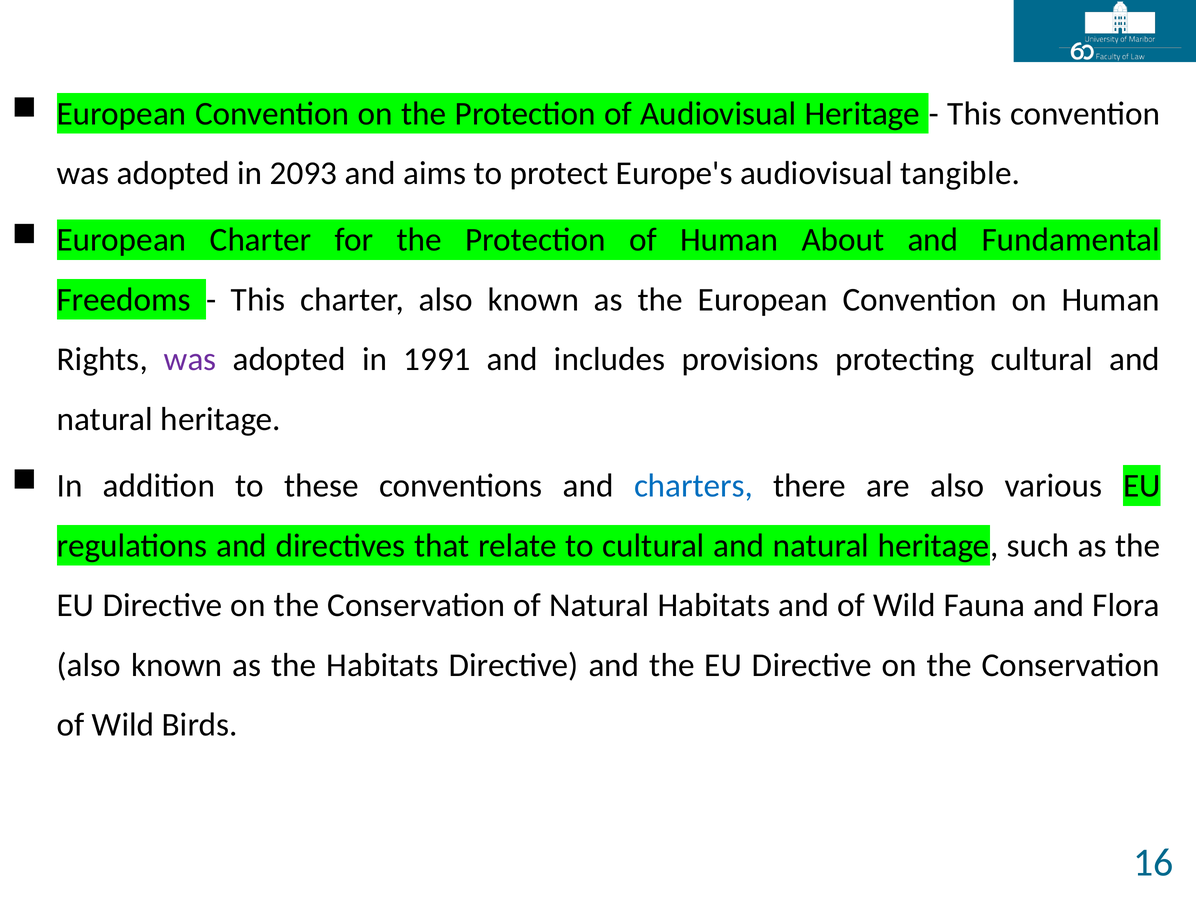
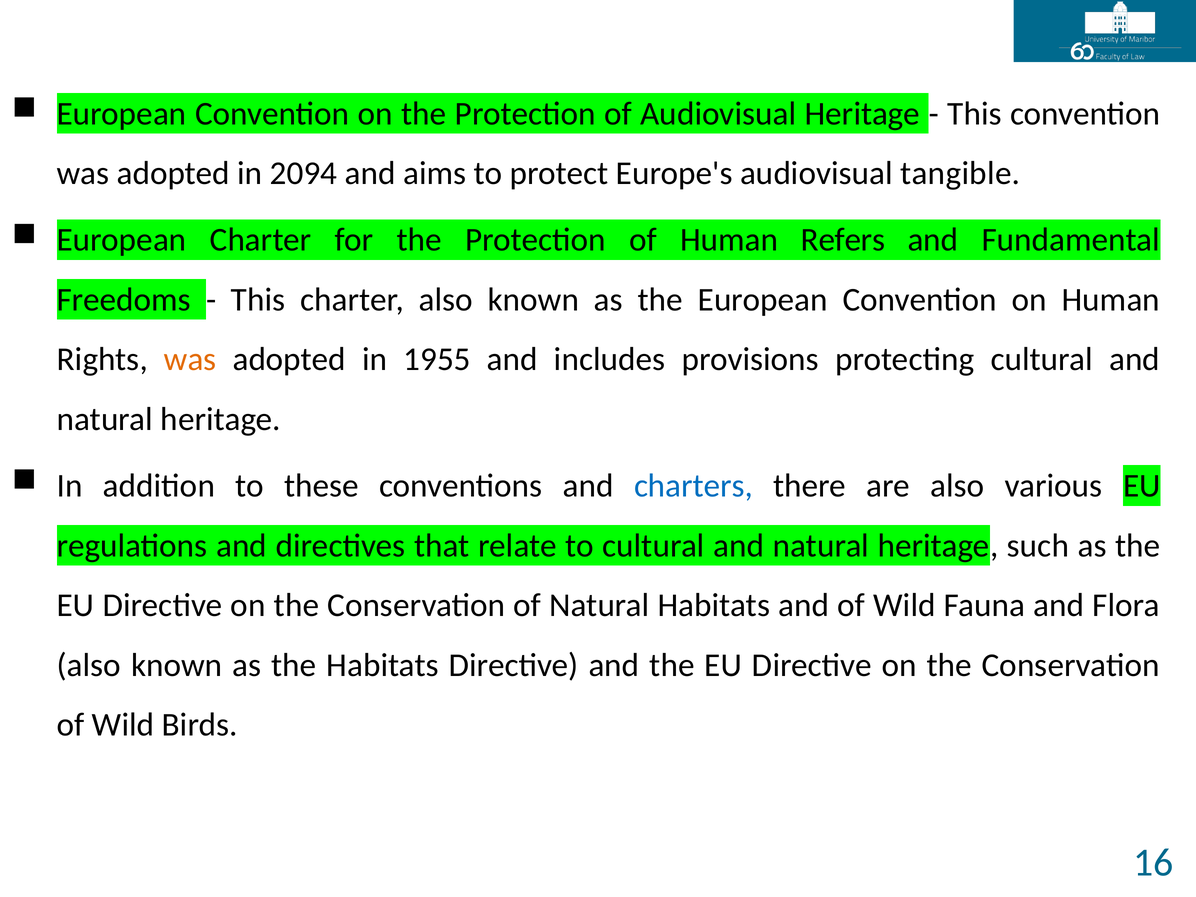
2093: 2093 -> 2094 (303, 173)
About: About -> Refers (843, 240)
was colour: purple -> orange (190, 360)
1991: 1991 -> 1955 (437, 360)
